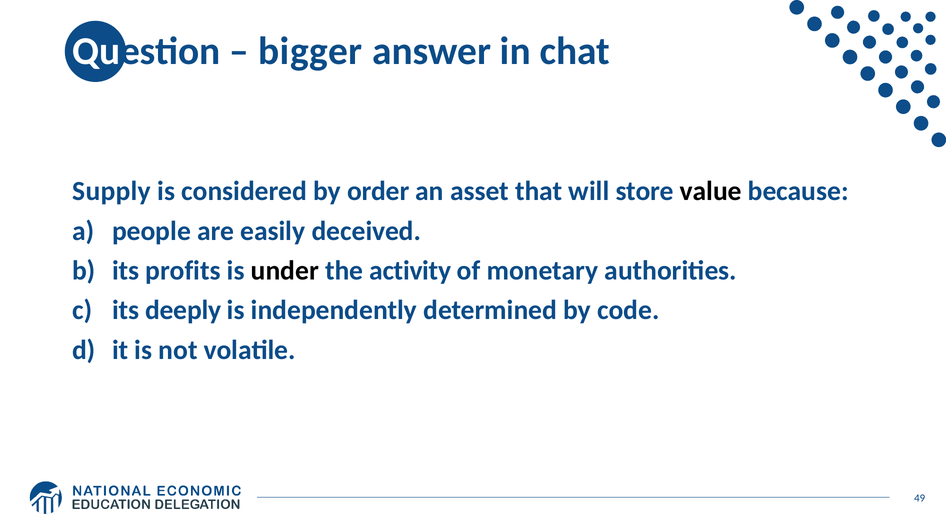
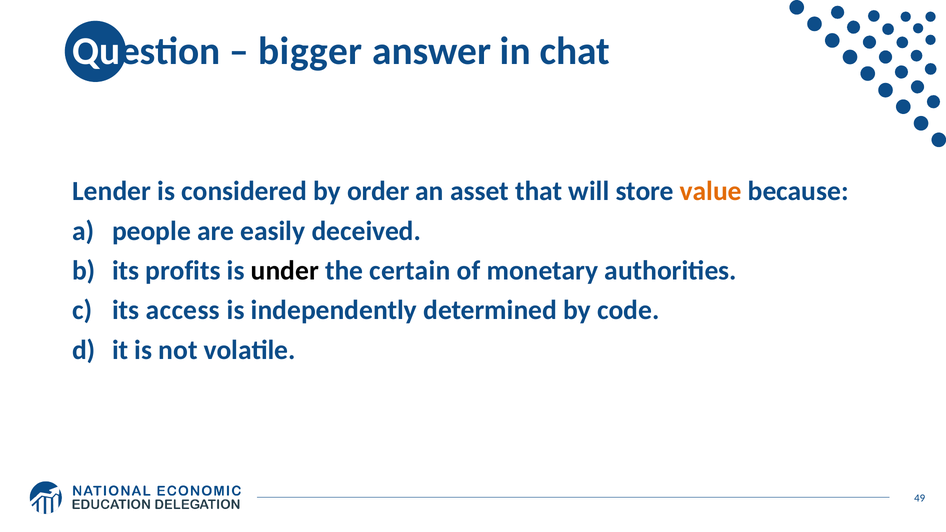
Supply: Supply -> Lender (112, 191)
value colour: black -> orange (711, 191)
activity: activity -> certain (410, 271)
deeply: deeply -> access (183, 310)
